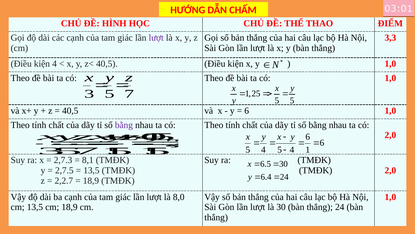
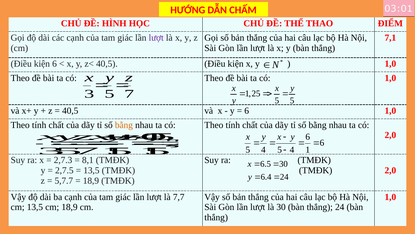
3,3: 3,3 -> 7,1 (390, 38)
kiện 4: 4 -> 6 (55, 64)
bằng colour: purple -> orange (124, 125)
2,2.7: 2,2.7 -> 5,7.7 (64, 180)
8,0: 8,0 -> 7,7 (179, 197)
